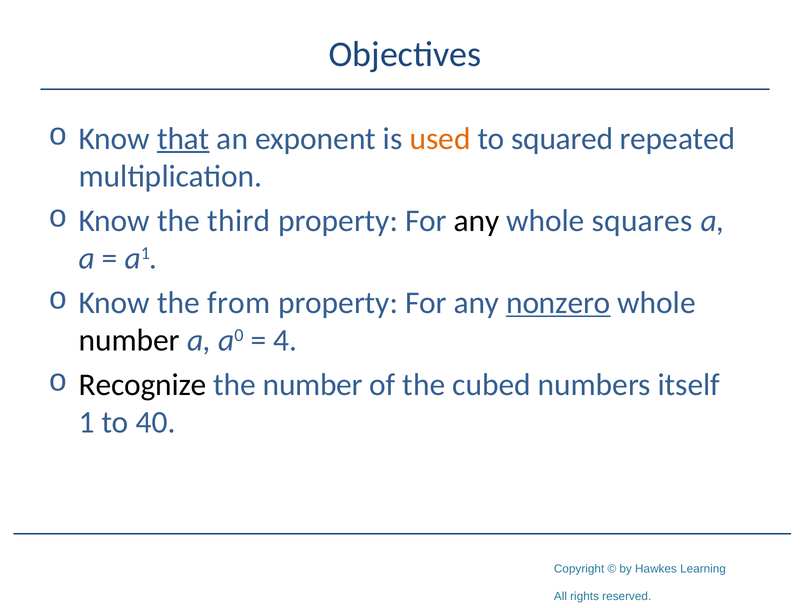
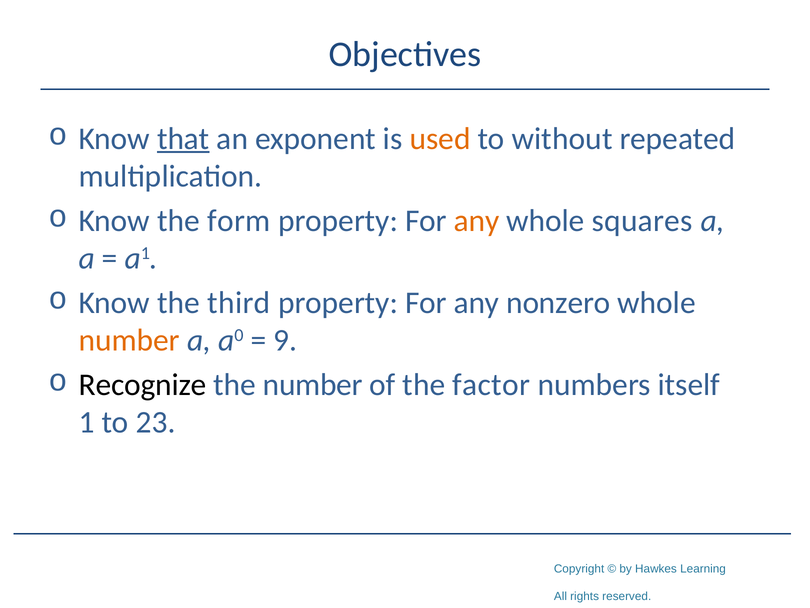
squared: squared -> without (562, 138)
third: third -> form (239, 220)
any colour: black -> orange (477, 220)
from: from -> third (239, 302)
nonzero underline: present -> none (558, 302)
number colour: black -> orange (129, 340)
4: 4 -> 9 (285, 340)
cubed: cubed -> factor (491, 384)
40: 40 -> 23 (156, 422)
